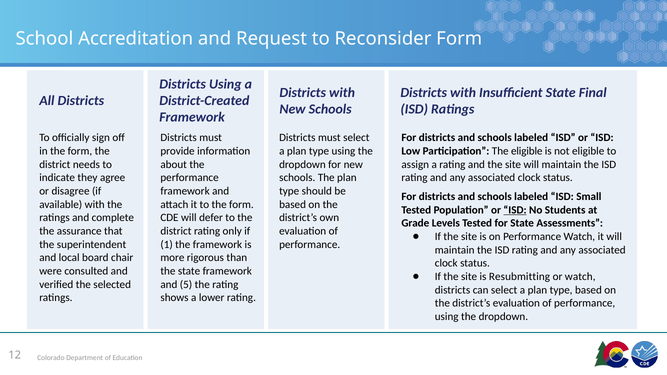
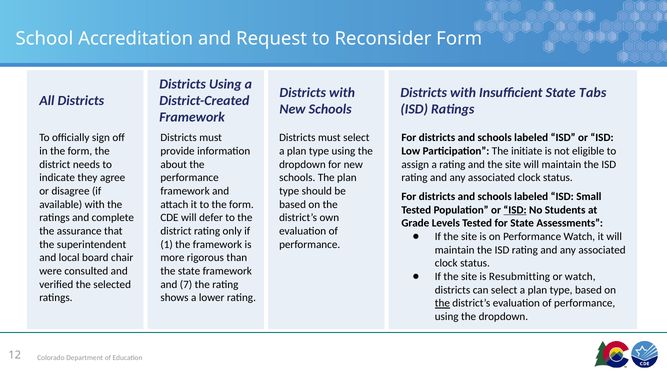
Final: Final -> Tabs (593, 92)
The eligible: eligible -> initiate (527, 151)
5: 5 -> 7 (186, 285)
the underline: none -> present (442, 303)
